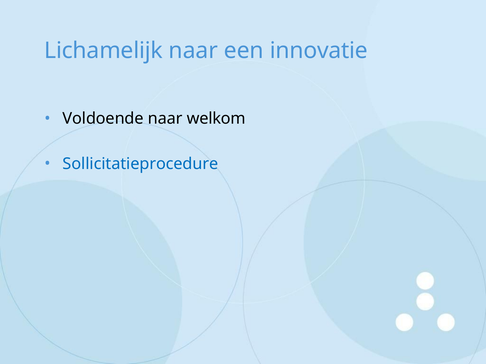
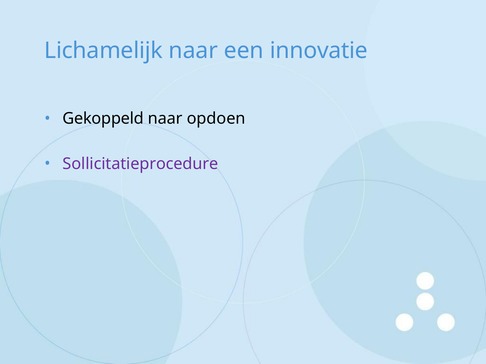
Voldoende: Voldoende -> Gekoppeld (103, 119)
welkom: welkom -> opdoen (216, 119)
Sollicitatieprocedure colour: blue -> purple (140, 164)
